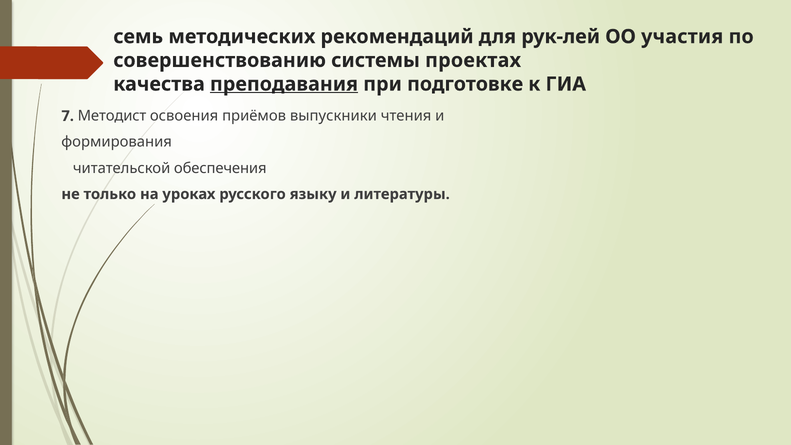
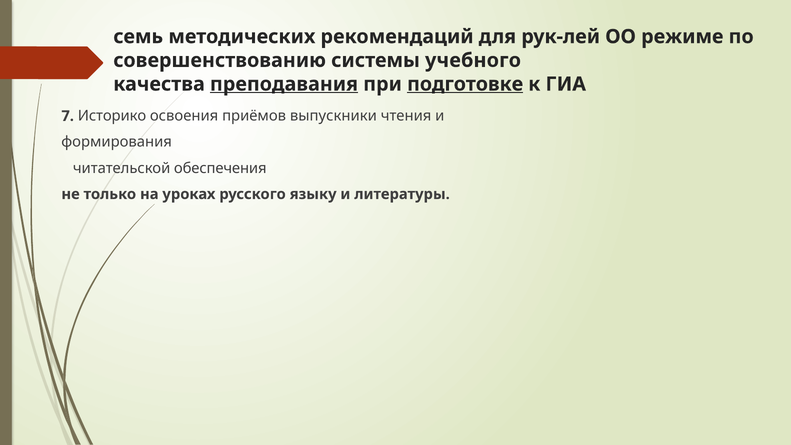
участия: участия -> режиме (682, 37)
проектах: проектах -> учебного (473, 60)
подготовке underline: none -> present (465, 84)
Методист: Методист -> Историко (112, 116)
